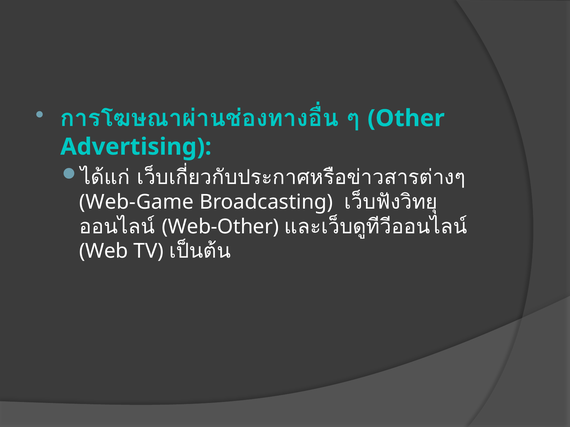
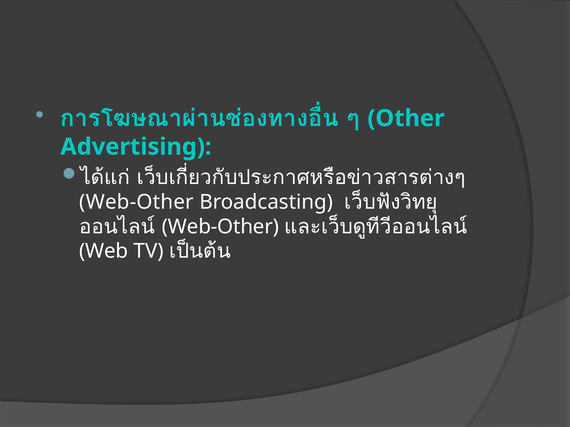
Web-Game: Web-Game -> Web-Other (136, 202)
